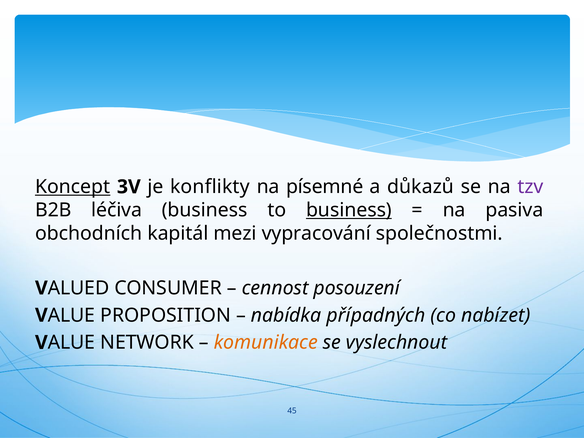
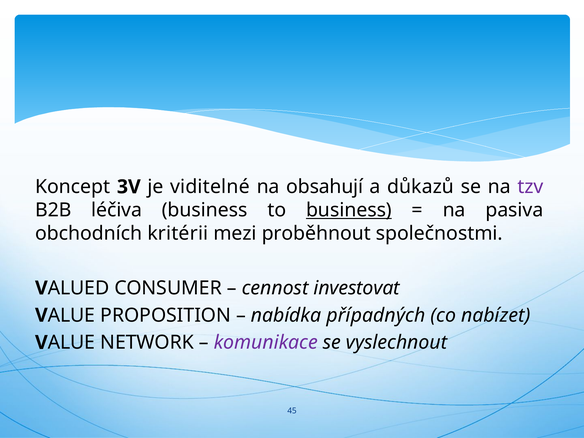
Koncept underline: present -> none (73, 187)
konflikty: konflikty -> viditelné (210, 187)
písemné: písemné -> obsahují (325, 187)
kapitál: kapitál -> kritérii (178, 234)
vypracování: vypracování -> proběhnout (316, 234)
posouzení: posouzení -> investovat (357, 288)
komunikace colour: orange -> purple (266, 343)
